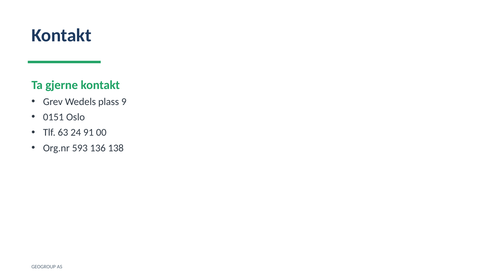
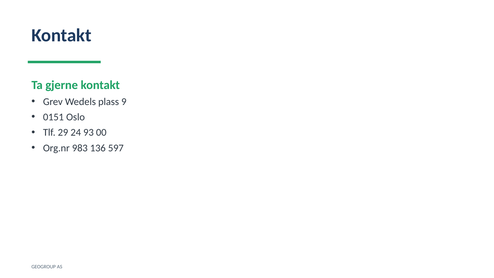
63: 63 -> 29 (63, 132)
91: 91 -> 93 (89, 132)
593: 593 -> 983 (80, 148)
138: 138 -> 597 (116, 148)
